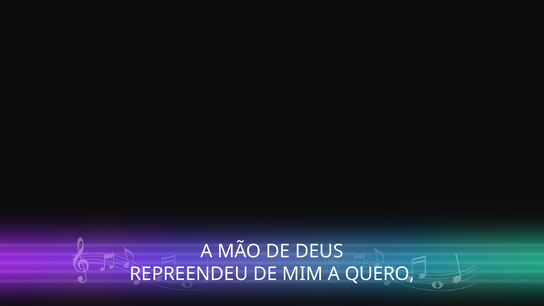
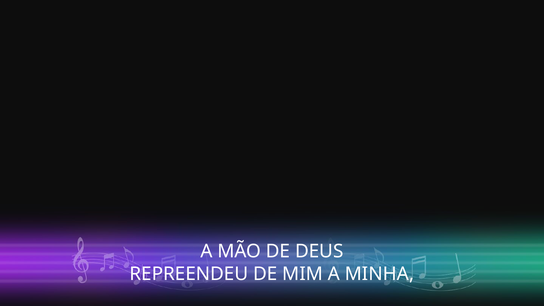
QUERO: QUERO -> MINHA (379, 274)
